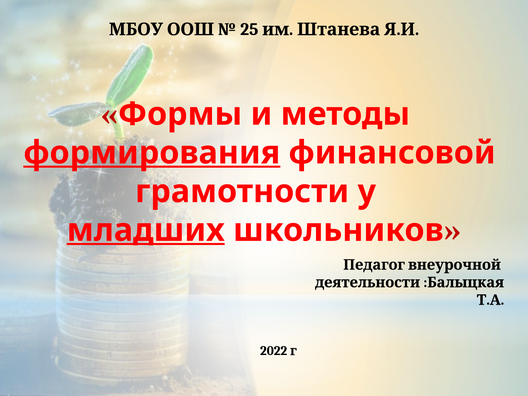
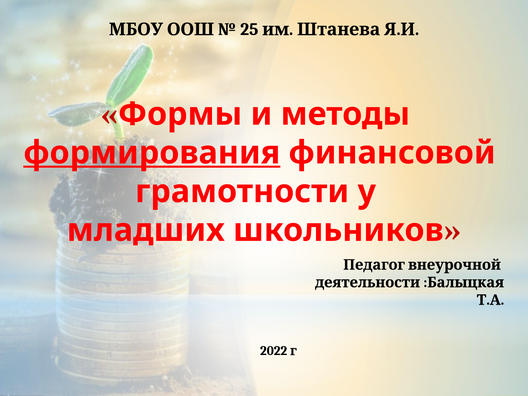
младших underline: present -> none (146, 230)
